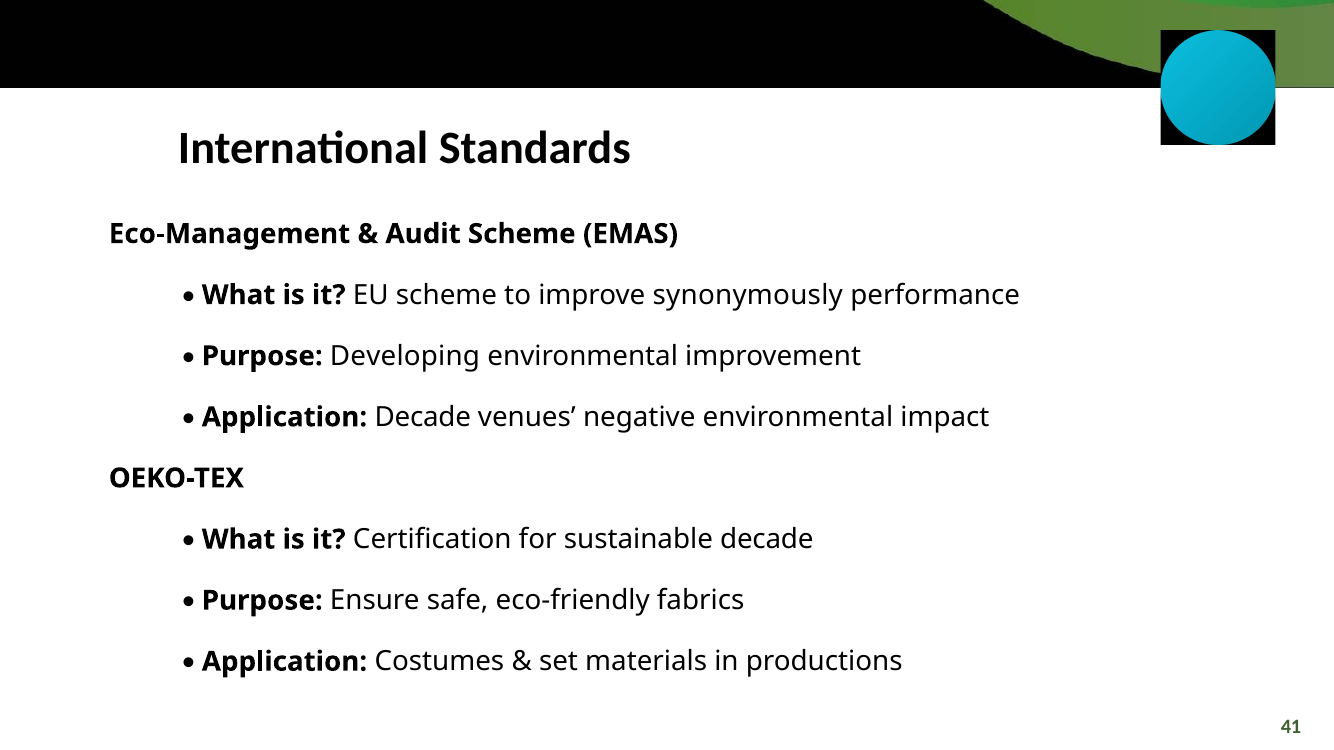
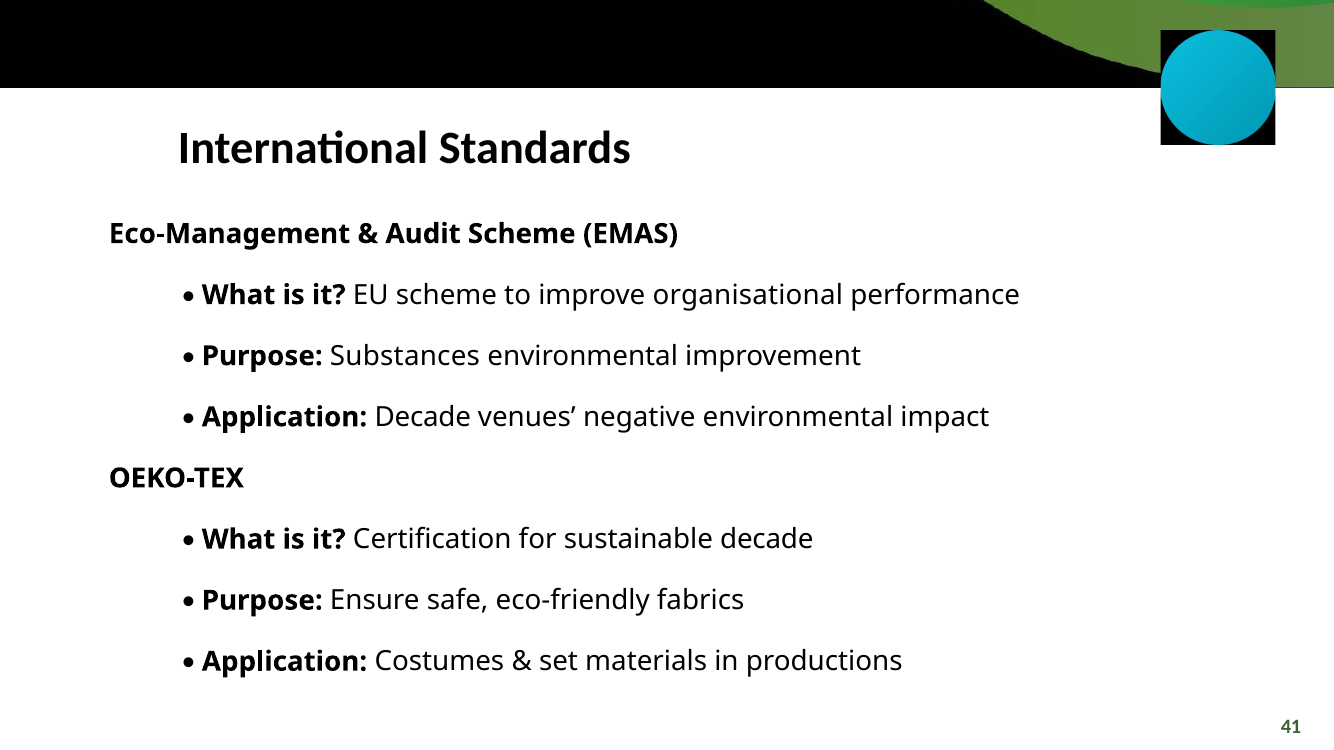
synonymously: synonymously -> organisational (748, 295)
Developing: Developing -> Substances (405, 356)
